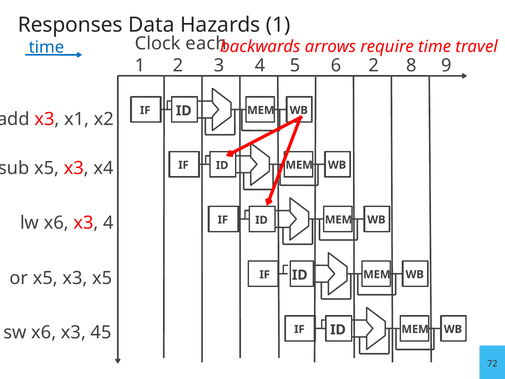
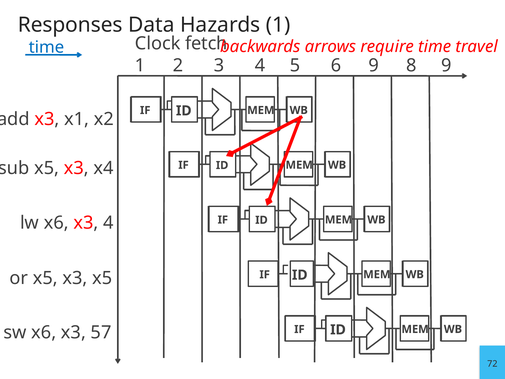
each: each -> fetch (206, 44)
6 2: 2 -> 9 (374, 65)
45: 45 -> 57 (101, 332)
